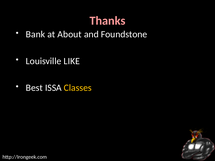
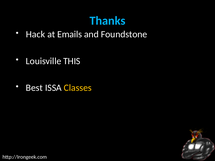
Thanks colour: pink -> light blue (107, 21)
Bank: Bank -> Hack (35, 34)
About: About -> Emails (70, 34)
LIKE: LIKE -> THIS (72, 61)
